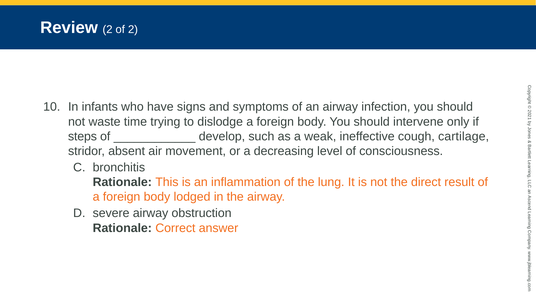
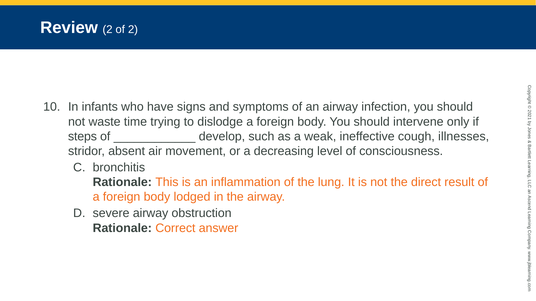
cartilage: cartilage -> illnesses (464, 137)
